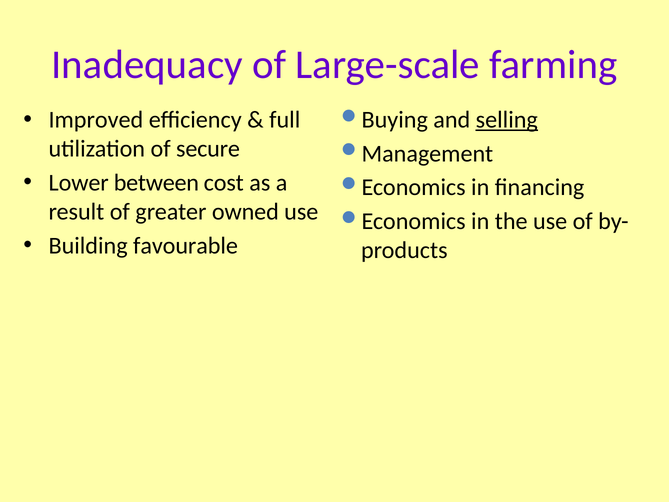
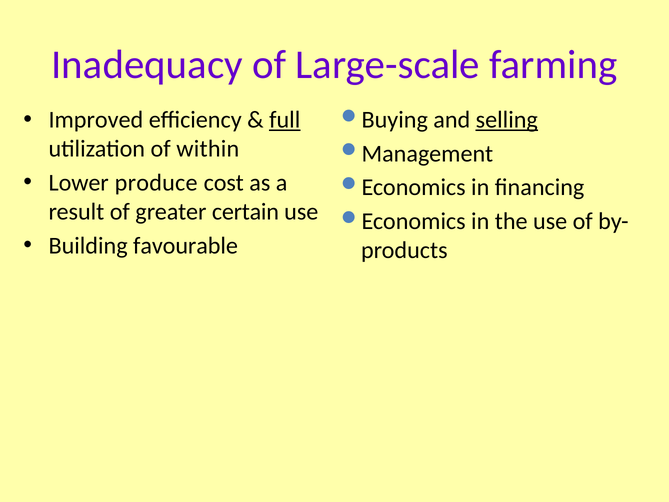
full underline: none -> present (285, 120)
secure: secure -> within (208, 149)
between: between -> produce (156, 183)
owned: owned -> certain (245, 212)
